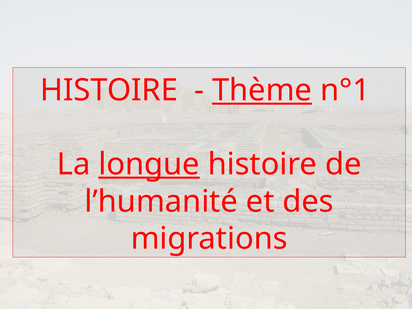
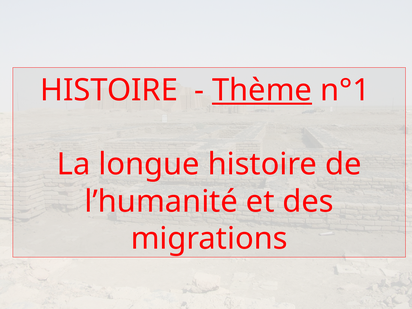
longue underline: present -> none (149, 164)
